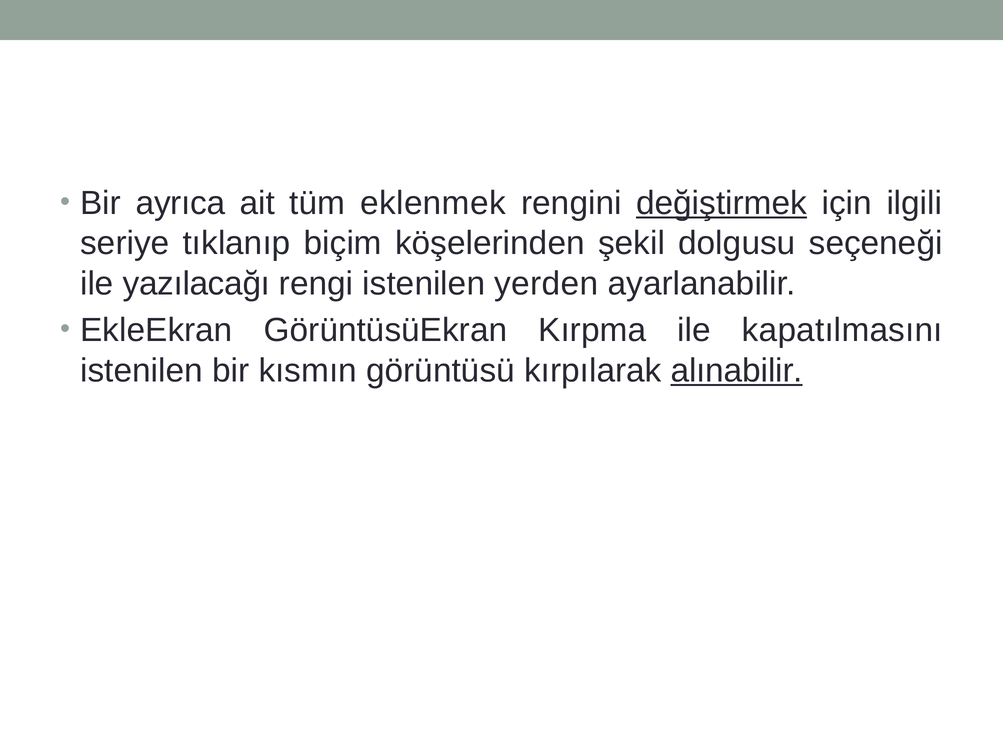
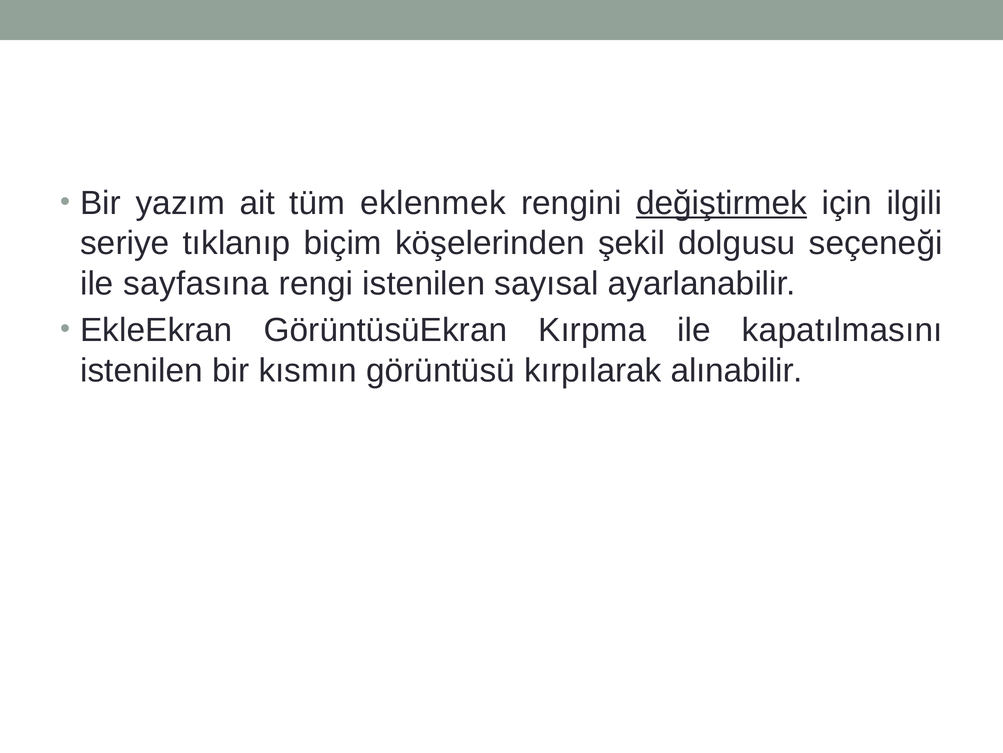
ayrıca: ayrıca -> yazım (180, 203)
yazılacağı: yazılacağı -> sayfasına (196, 283)
yerden: yerden -> sayısal (546, 283)
alınabilir underline: present -> none (737, 370)
